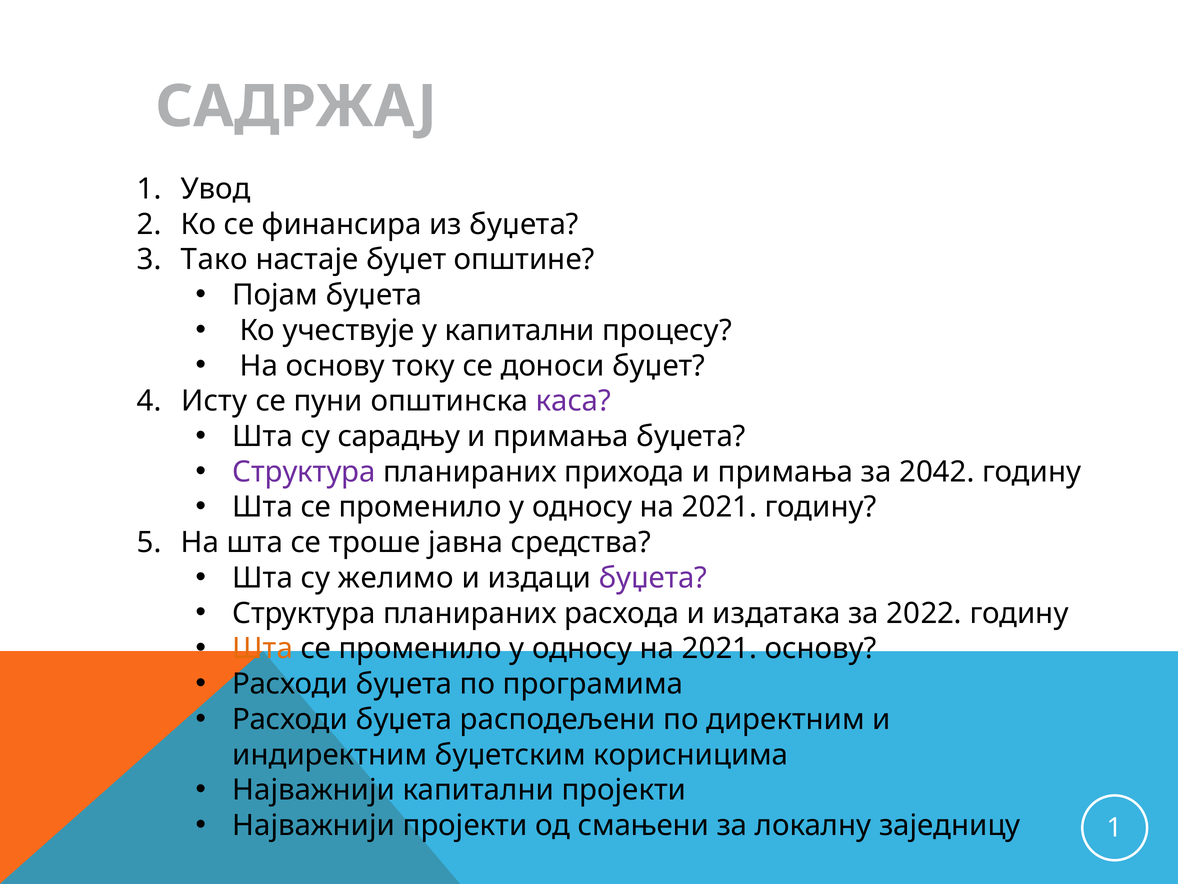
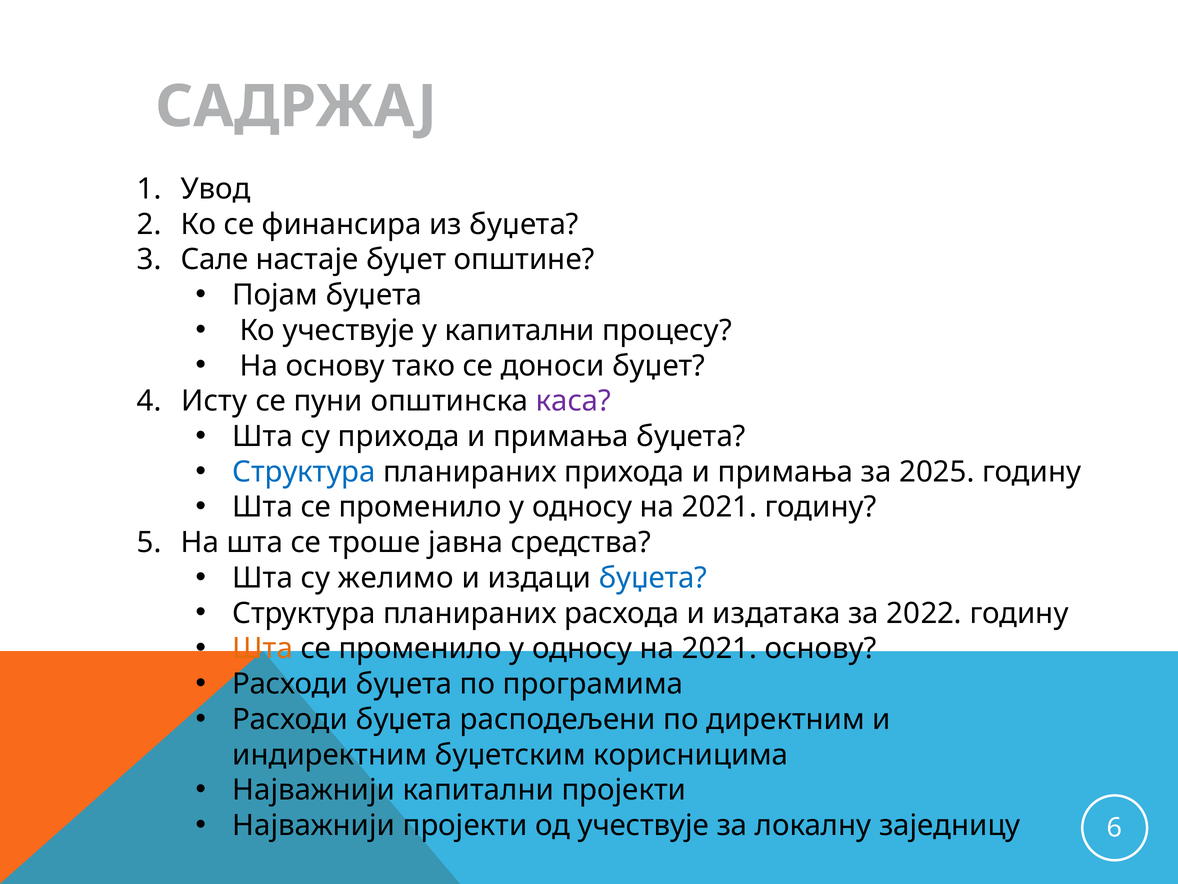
Тако: Тако -> Сале (215, 260)
току: току -> тако (424, 366)
су сарадњу: сарадњу -> прихода (399, 436)
Структура colour: purple -> blue (304, 472)
2042: 2042 -> 2025 (937, 472)
буџета colour: purple -> blue (653, 578)
од смањени: смањени -> учествује (643, 825)
заједницу 1: 1 -> 6 (1115, 827)
